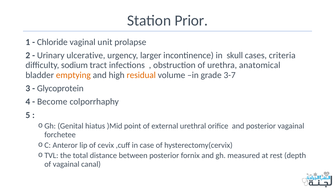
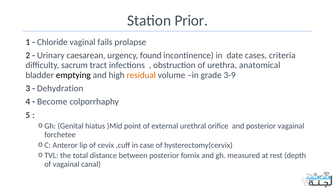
unit: unit -> fails (105, 42)
ulcerative: ulcerative -> caesarean (86, 55)
larger: larger -> found (151, 55)
skull: skull -> date (235, 55)
sodium: sodium -> sacrum (74, 65)
emptying colour: orange -> black (73, 75)
3-7: 3-7 -> 3-9 (230, 75)
Glycoprotein: Glycoprotein -> Dehydration (60, 88)
